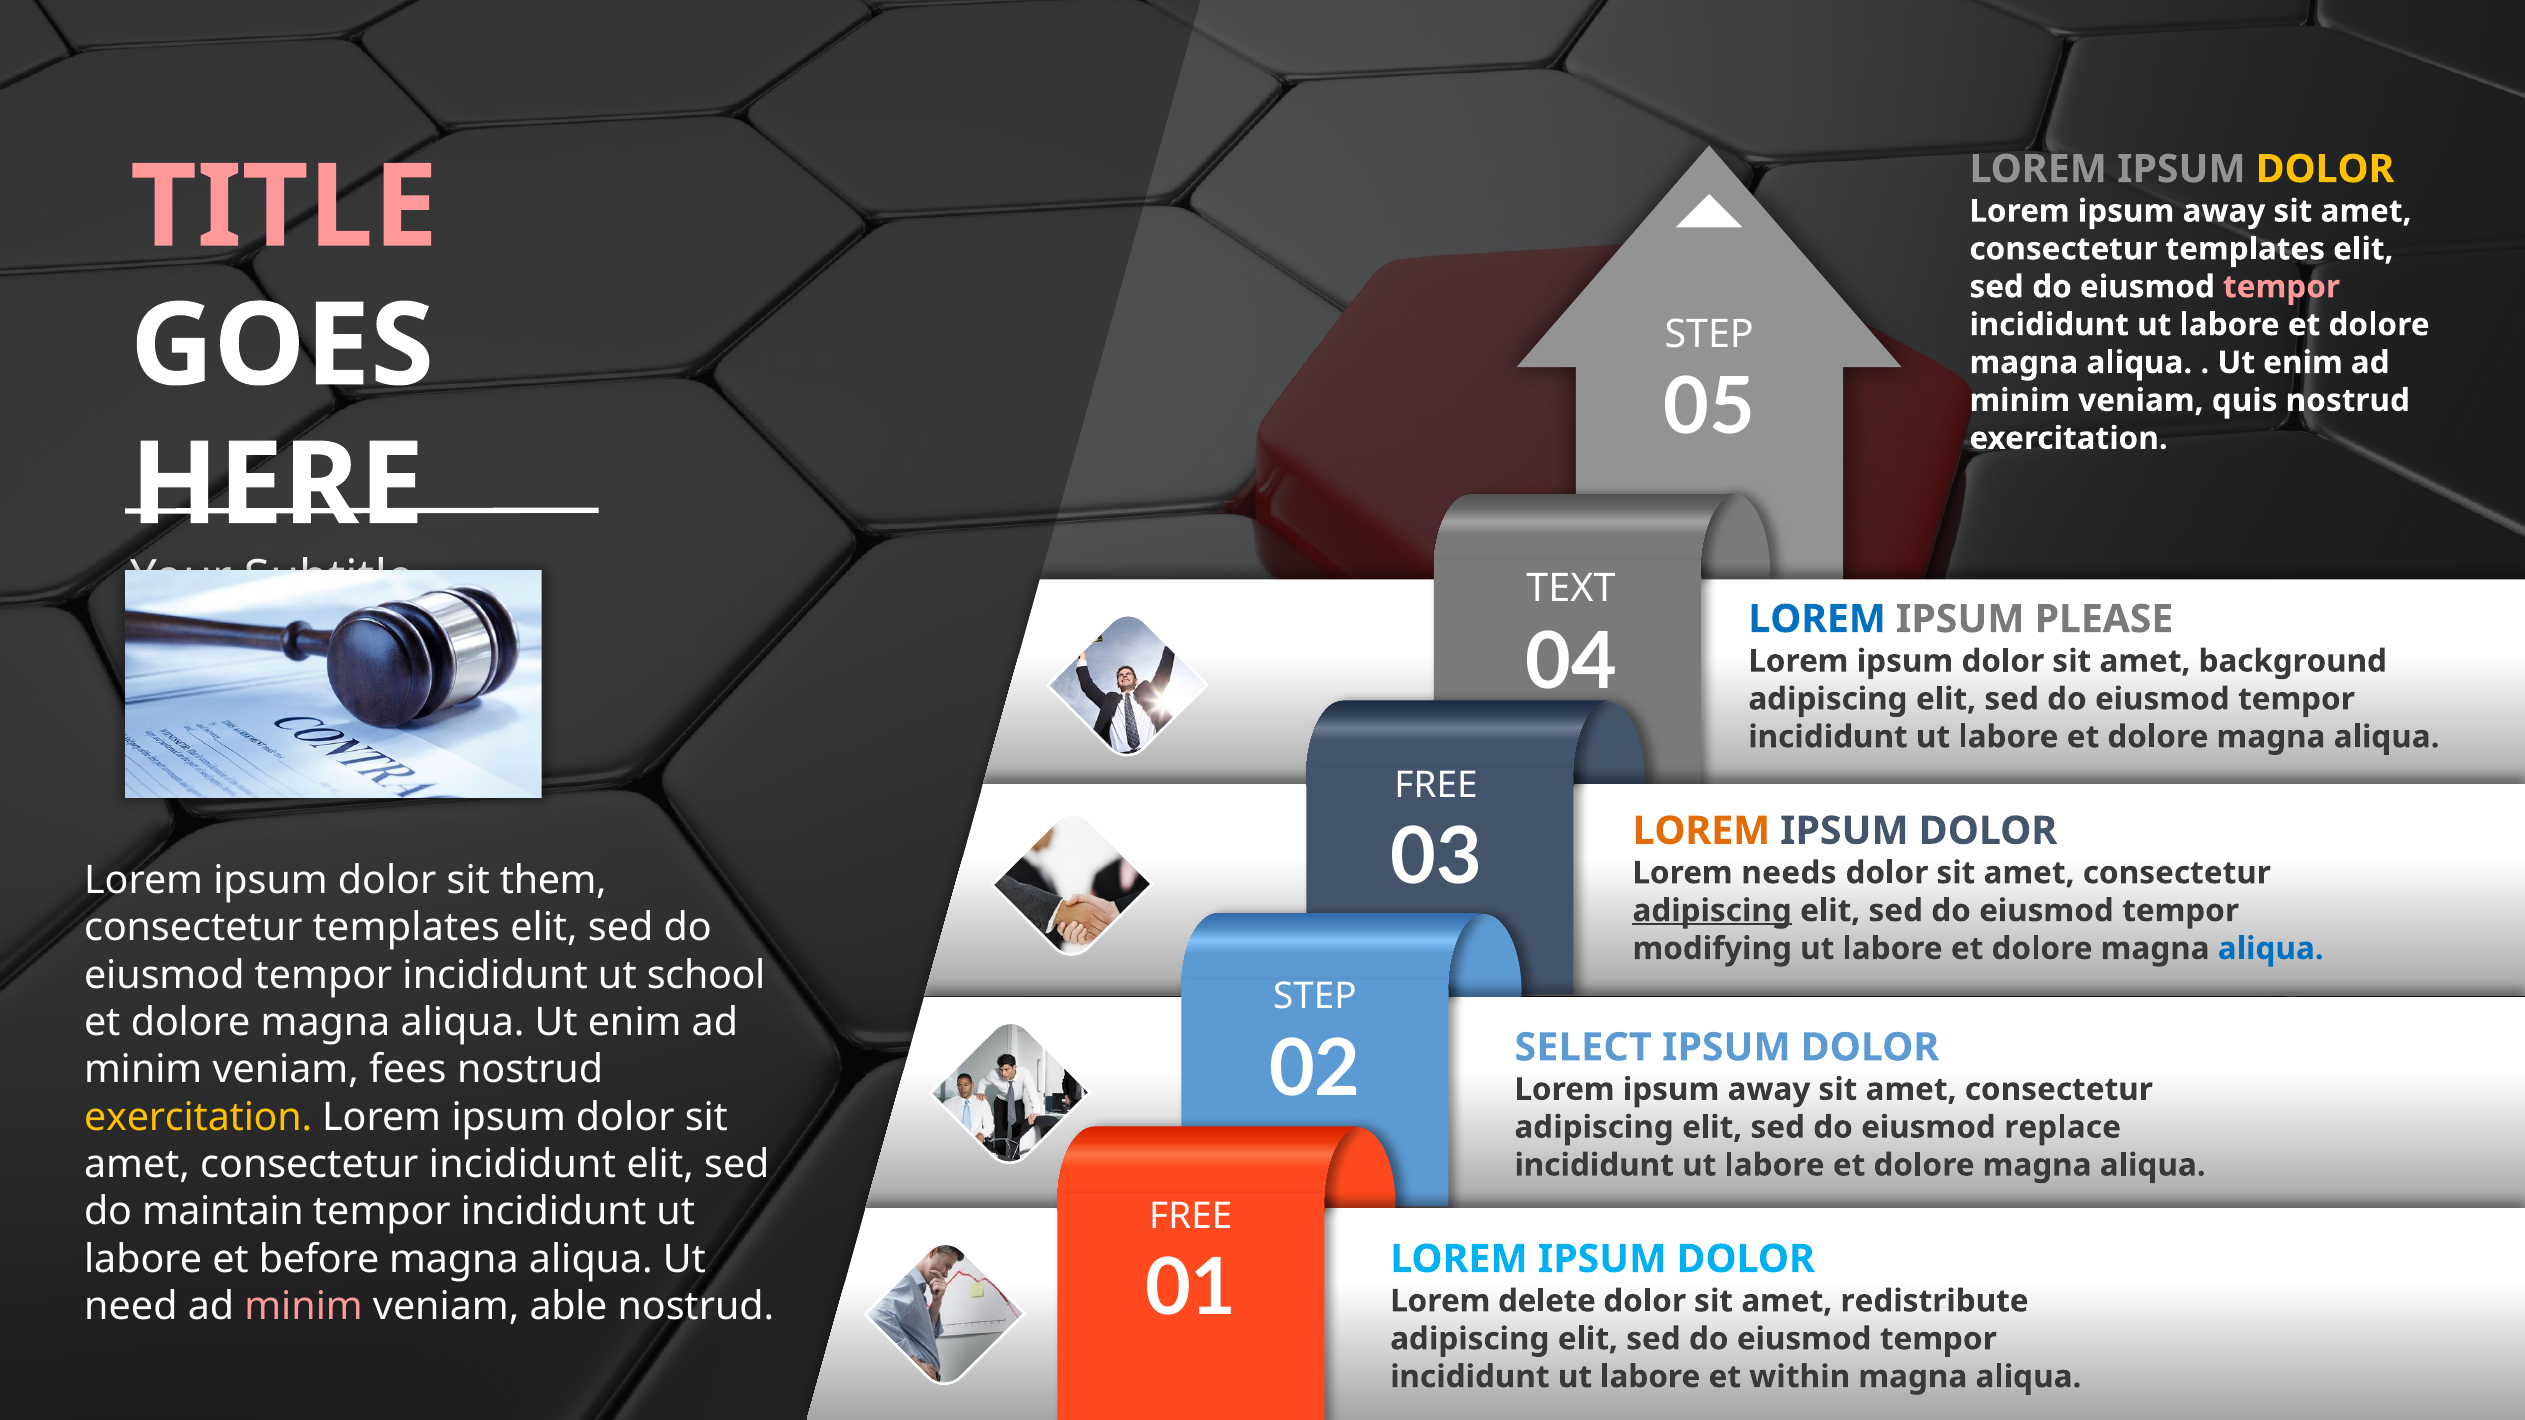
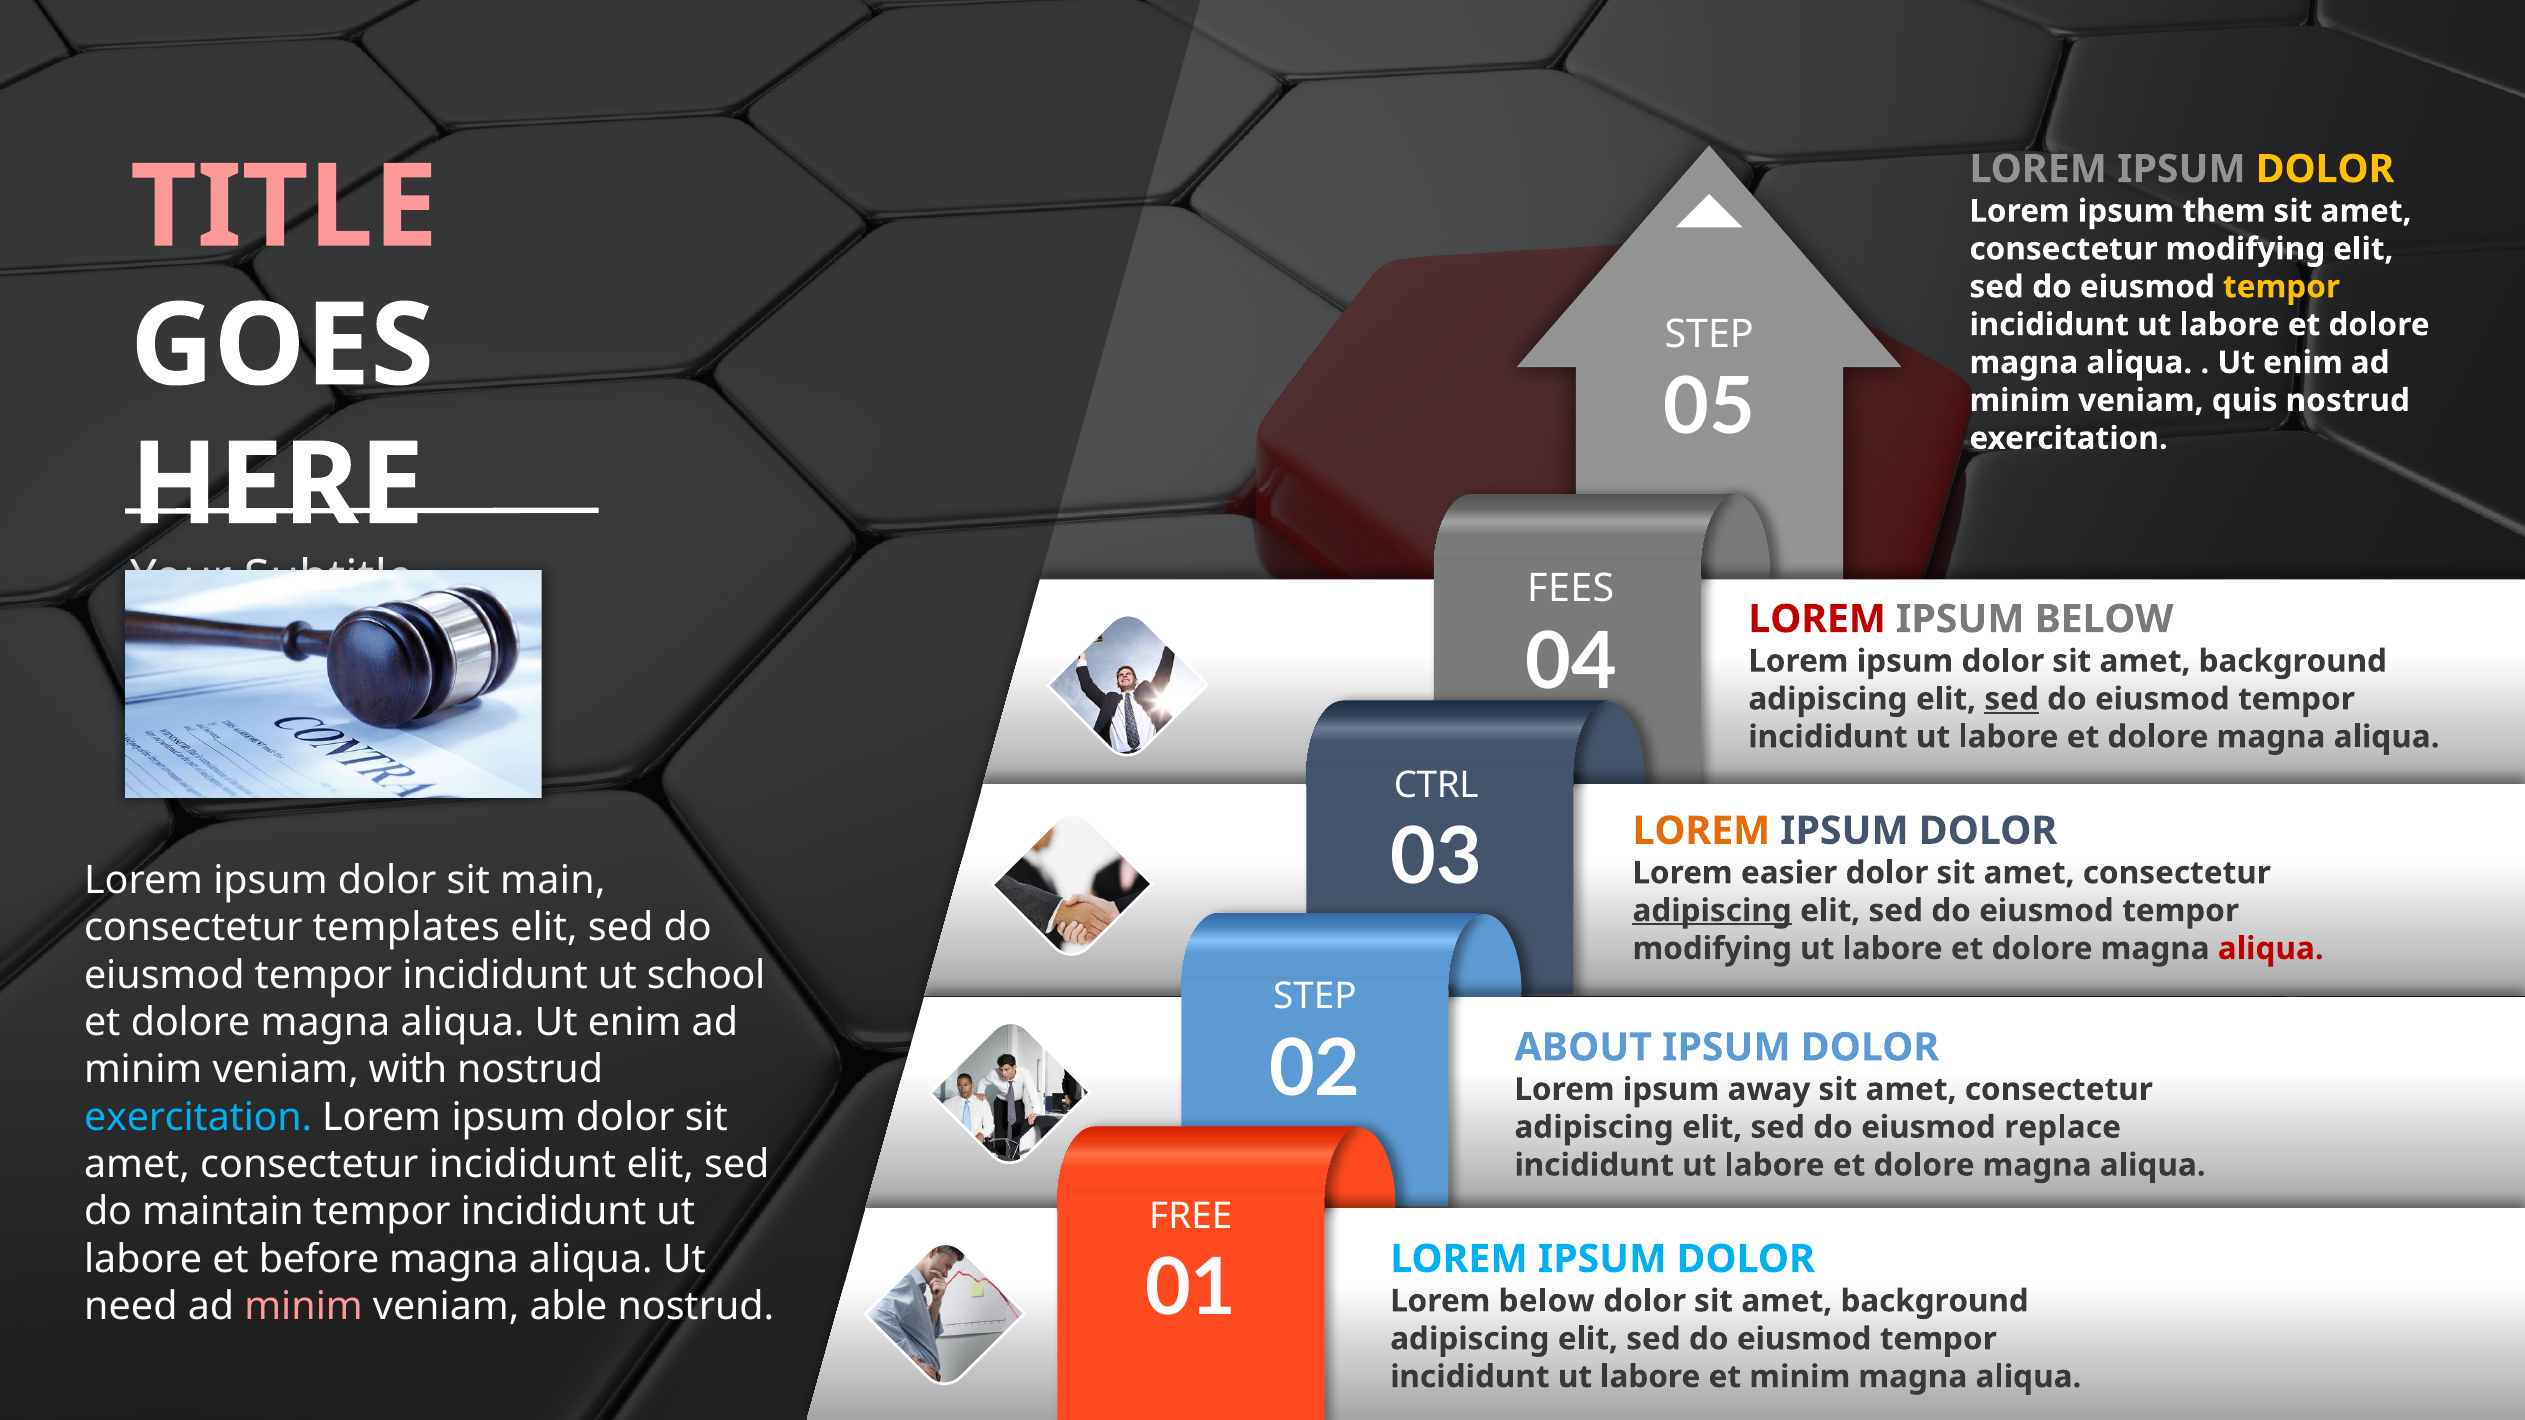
away: away -> them (2224, 211)
templates: templates -> modifying (2245, 249)
tempor colour: pink -> yellow (2282, 287)
TEXT: TEXT -> FEES (1571, 588)
LOREM colour: blue -> red (1817, 619)
IPSUM PLEASE: PLEASE -> BELOW (2104, 619)
sed underline: none -> present (2012, 699)
FREE: FREE -> CTRL (1436, 786)
needs: needs -> easier (1789, 873)
them: them -> main (553, 881)
aliqua colour: blue -> red (2271, 949)
SELECT: SELECT -> ABOUT (1583, 1048)
fees: fees -> with (408, 1070)
exercitation colour: yellow -> light blue (198, 1117)
Lorem delete: delete -> below (1547, 1301)
redistribute: redistribute -> background (1935, 1301)
et within: within -> minim (1800, 1377)
